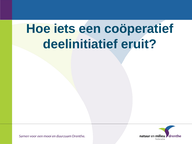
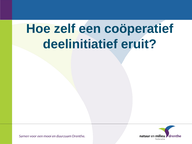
iets: iets -> zelf (65, 29)
